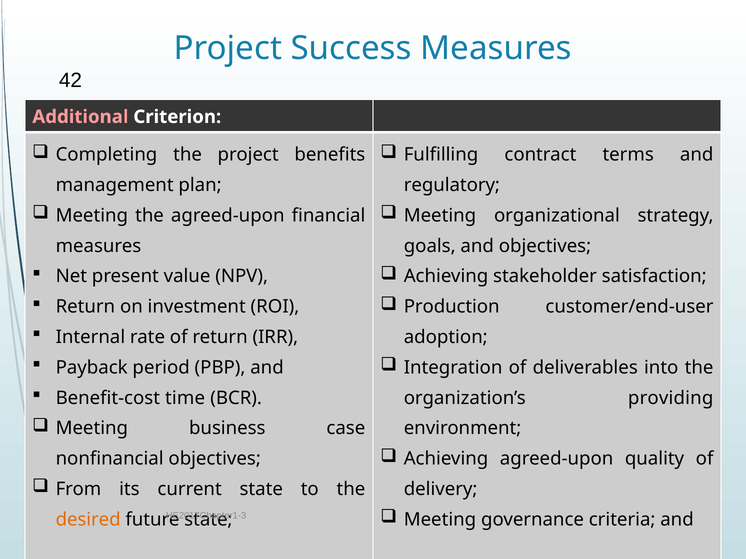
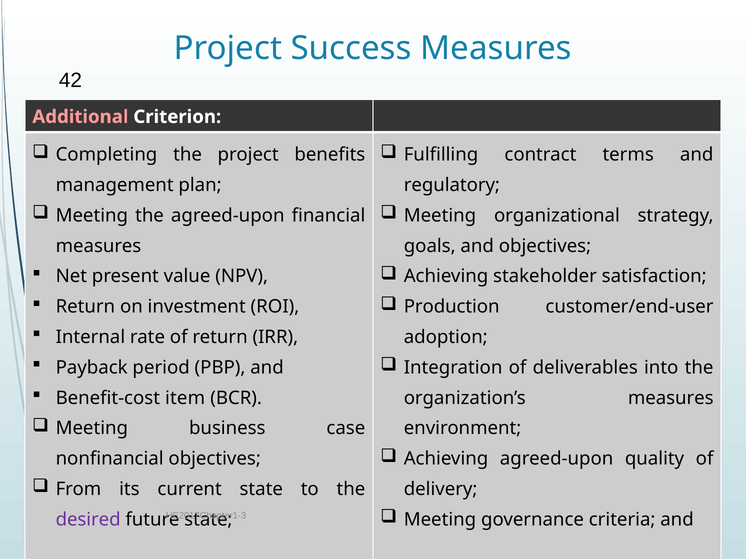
time: time -> item (185, 398)
organization’s providing: providing -> measures (671, 398)
desired colour: orange -> purple (88, 520)
